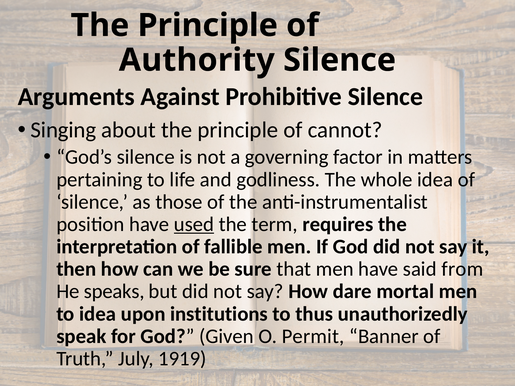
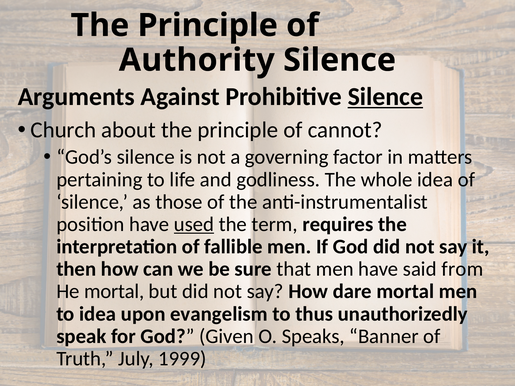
Silence underline: none -> present (385, 97)
Singing: Singing -> Church (63, 130)
He speaks: speaks -> mortal (114, 292)
institutions: institutions -> evangelism (219, 314)
Permit: Permit -> Speaks (313, 336)
1919: 1919 -> 1999 (182, 359)
